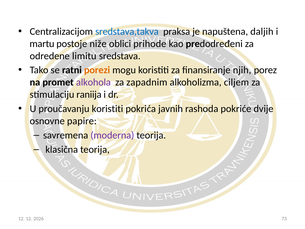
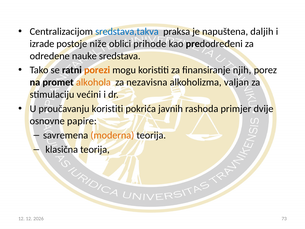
martu: martu -> izrade (42, 44)
limitu: limitu -> nauke (84, 56)
alkohola colour: purple -> orange (93, 82)
zapadnim: zapadnim -> nezavisna (147, 82)
ciljem: ciljem -> valjan (236, 82)
raniija: raniija -> većini (89, 94)
pokriće: pokriće -> primjer (236, 109)
moderna colour: purple -> orange (112, 135)
